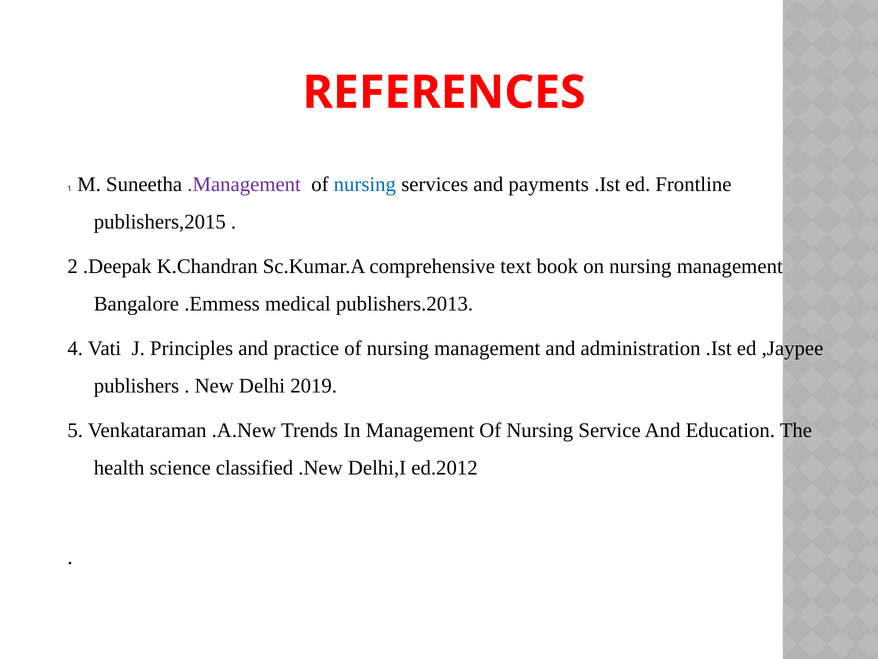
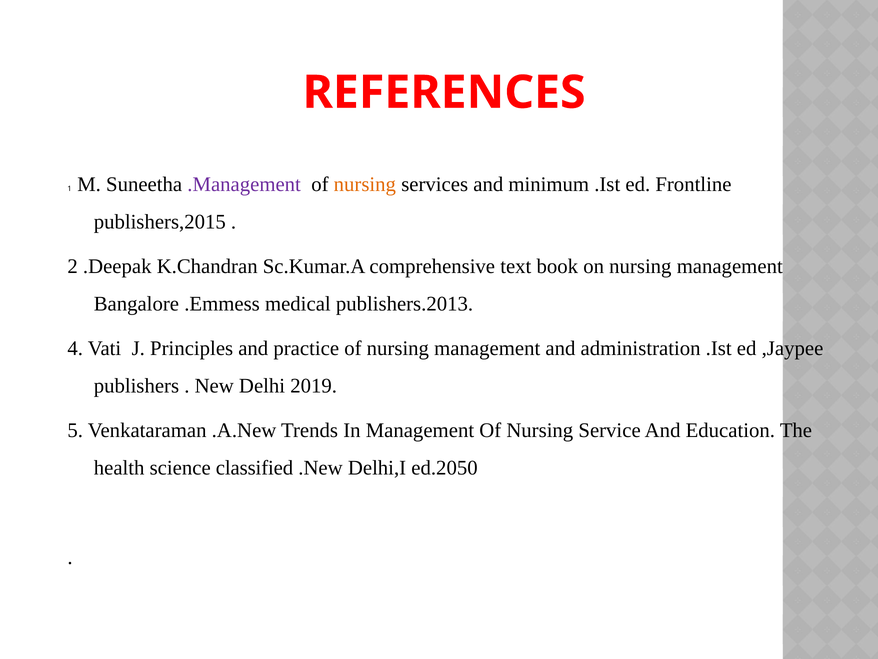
nursing colour: blue -> orange (365, 184)
payments: payments -> minimum (549, 184)
ed.2012: ed.2012 -> ed.2050 (444, 468)
